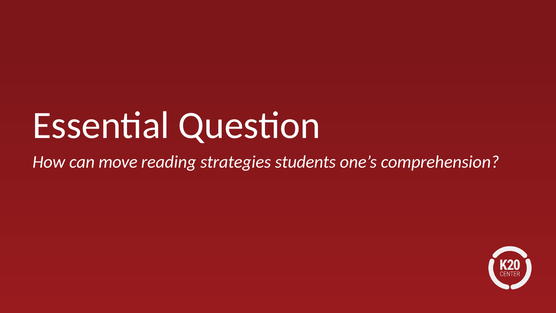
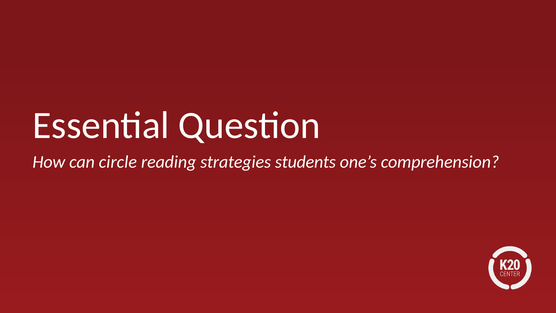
move: move -> circle (118, 162)
